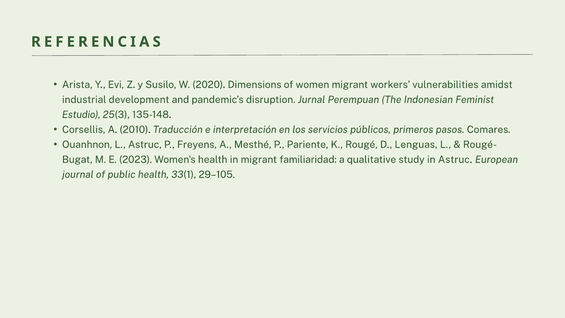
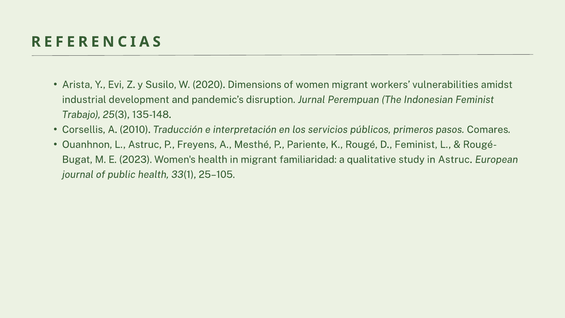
Estudio: Estudio -> Trabajo (81, 115)
D Lenguas: Lenguas -> Feminist (416, 144)
29–105: 29–105 -> 25–105 (217, 174)
